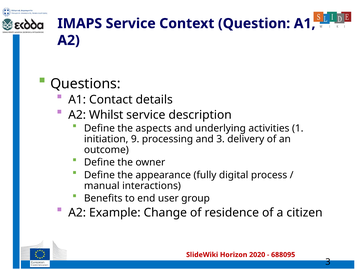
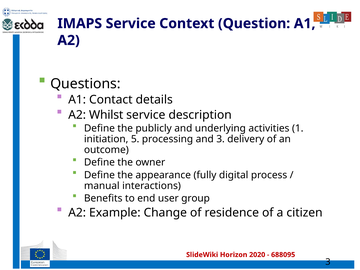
aspects: aspects -> publicly (154, 128)
9: 9 -> 5 (135, 139)
